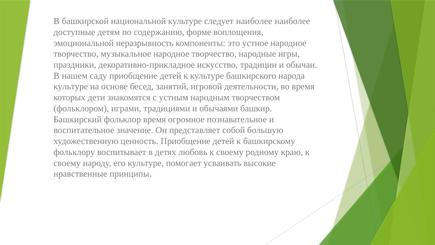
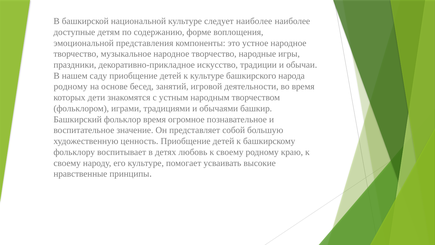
неразрывность: неразрывность -> представления (145, 43)
культуре: культуре -> родному (71, 87)
